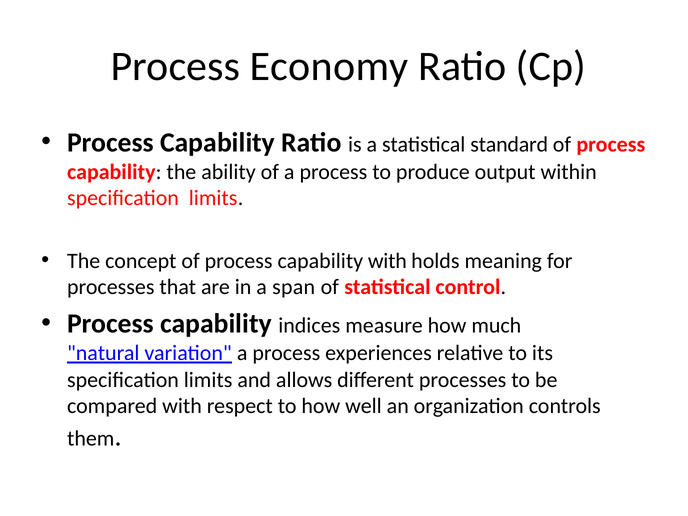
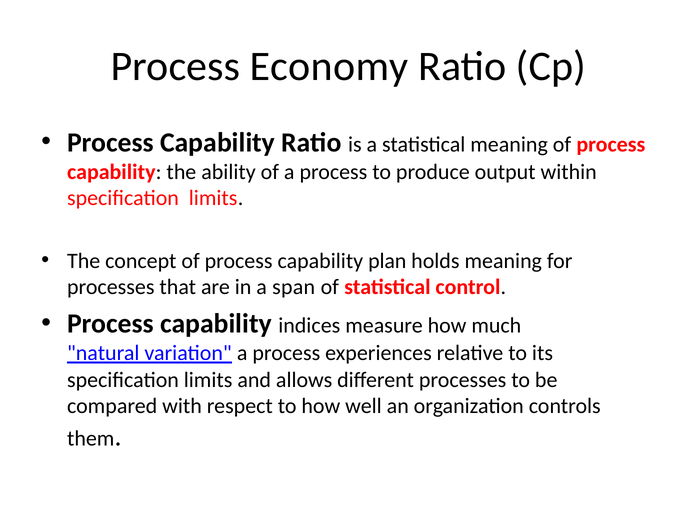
statistical standard: standard -> meaning (509, 144)
capability with: with -> plan (387, 261)
